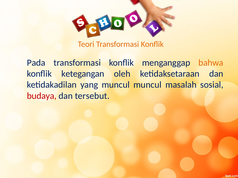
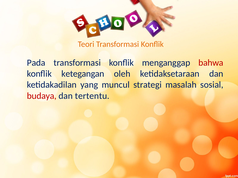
bahwa colour: orange -> red (211, 63)
muncul muncul: muncul -> strategi (148, 85)
tersebut: tersebut -> tertentu (92, 96)
